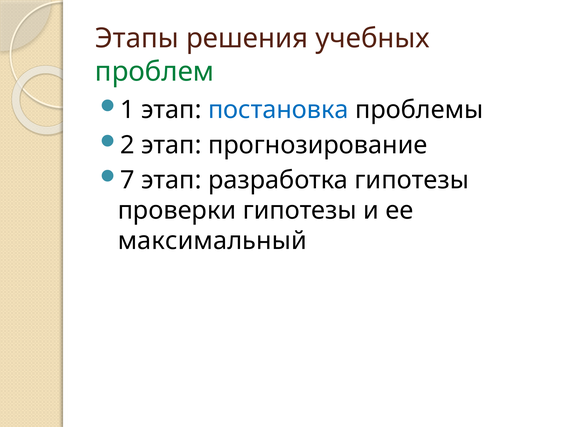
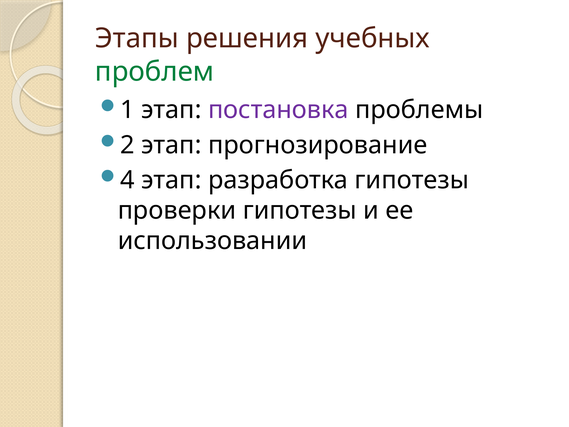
постановка colour: blue -> purple (278, 110)
7: 7 -> 4 (127, 180)
максимальный: максимальный -> использовании (212, 241)
